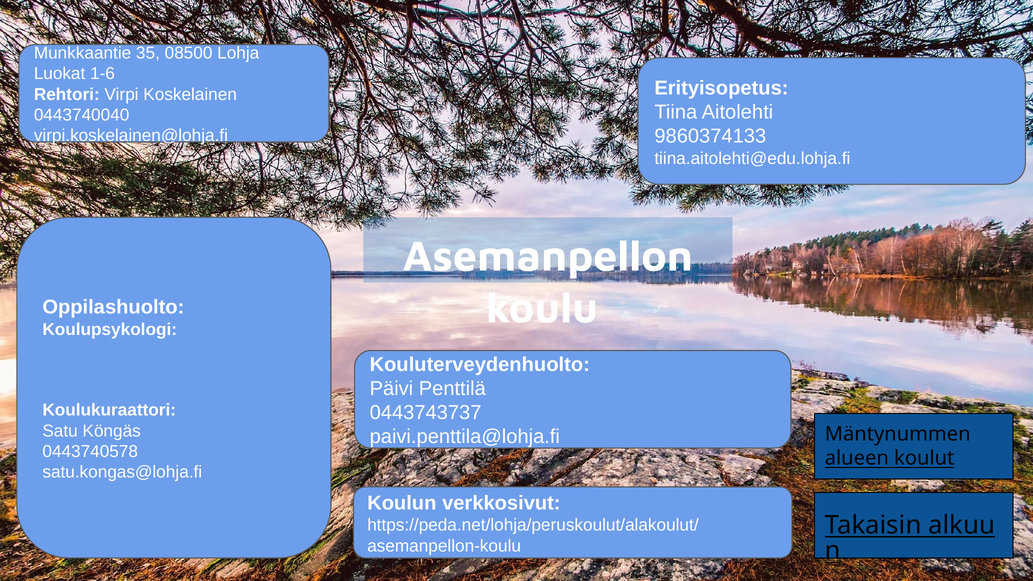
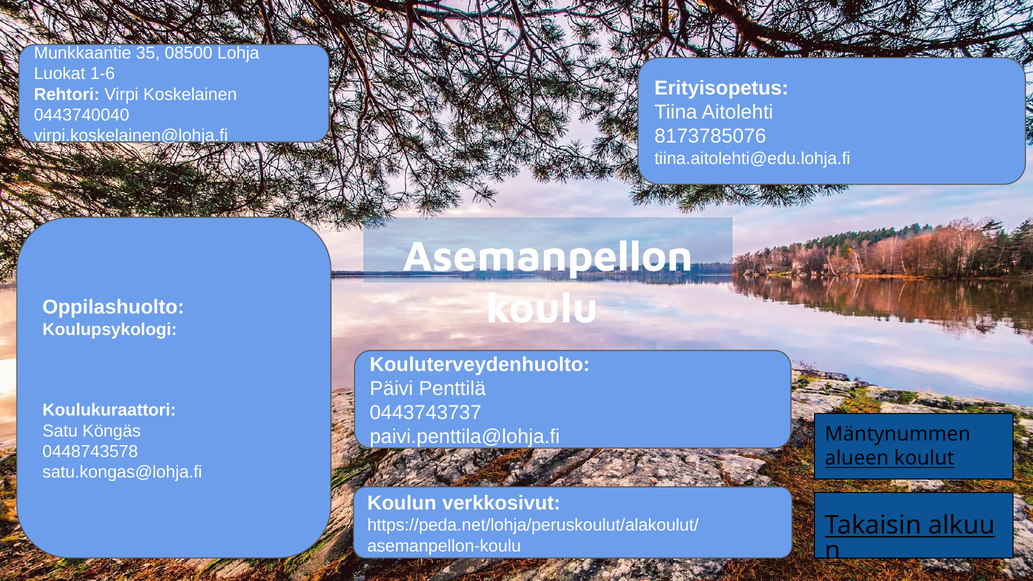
9860374133: 9860374133 -> 8173785076 (710, 136)
0443740578: 0443740578 -> 0448743578 (90, 452)
